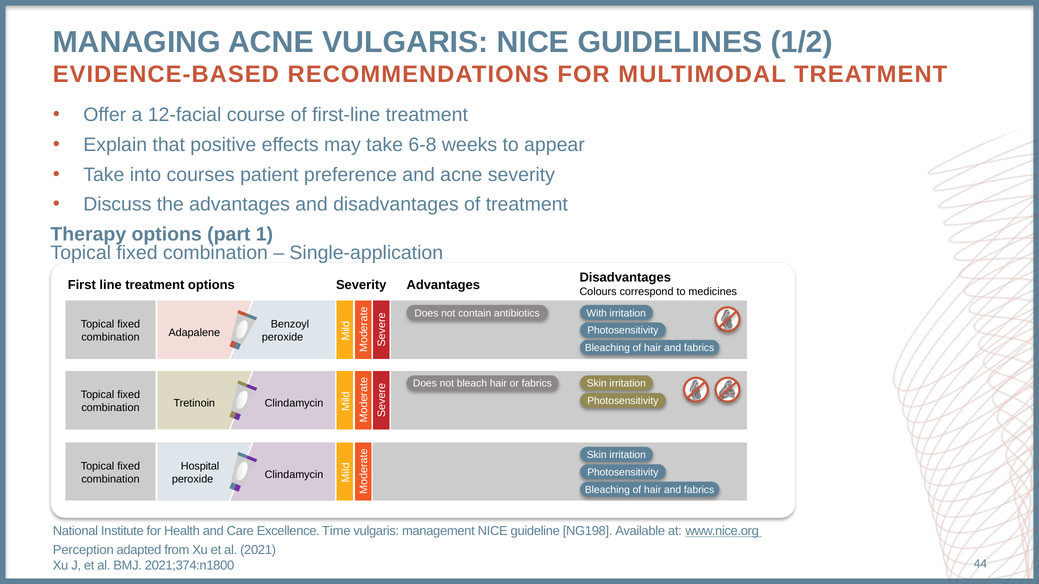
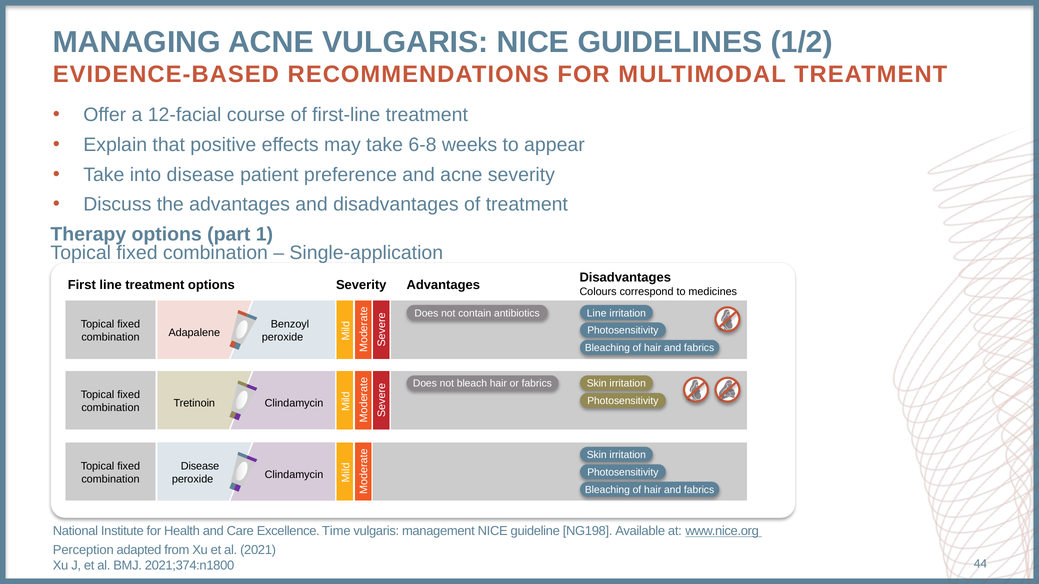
into courses: courses -> disease (201, 175)
With: With -> Line (597, 313)
Hospital: Hospital -> Disease (200, 466)
